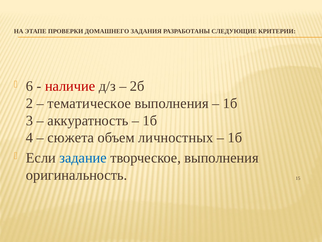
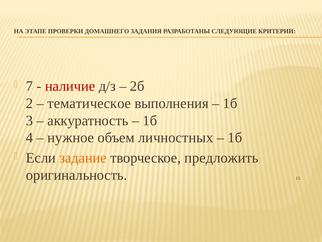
6: 6 -> 7 (30, 86)
сюжета: сюжета -> нужное (71, 137)
задание colour: blue -> orange (83, 158)
творческое выполнения: выполнения -> предложить (221, 158)
